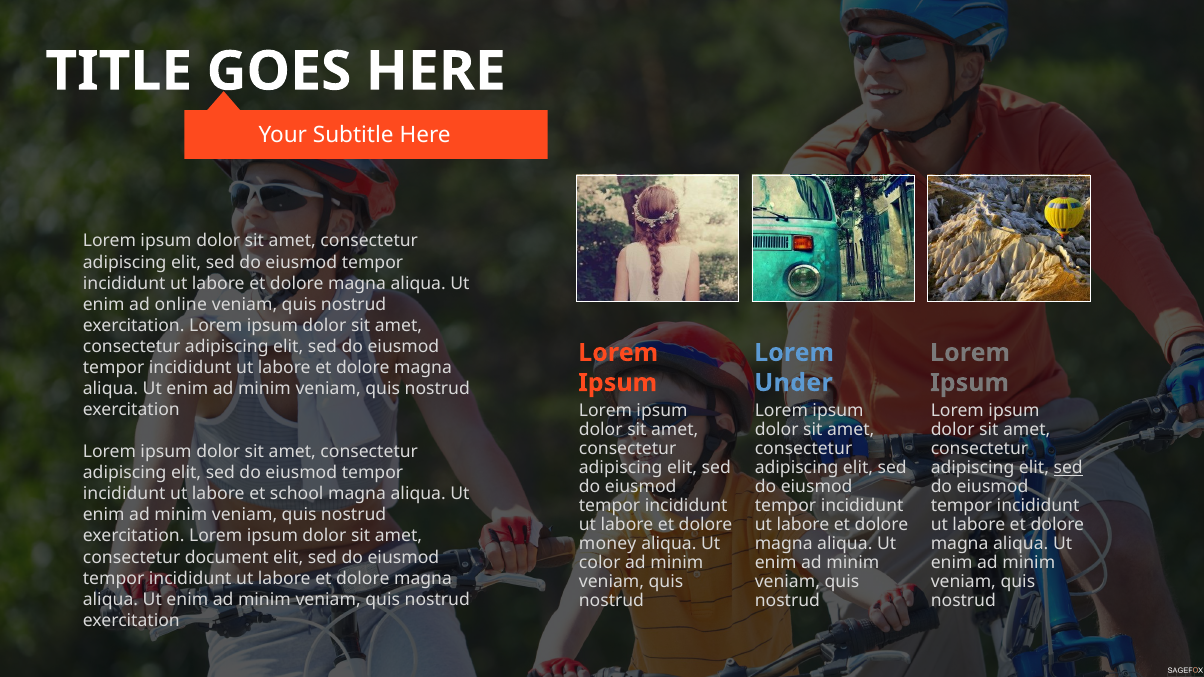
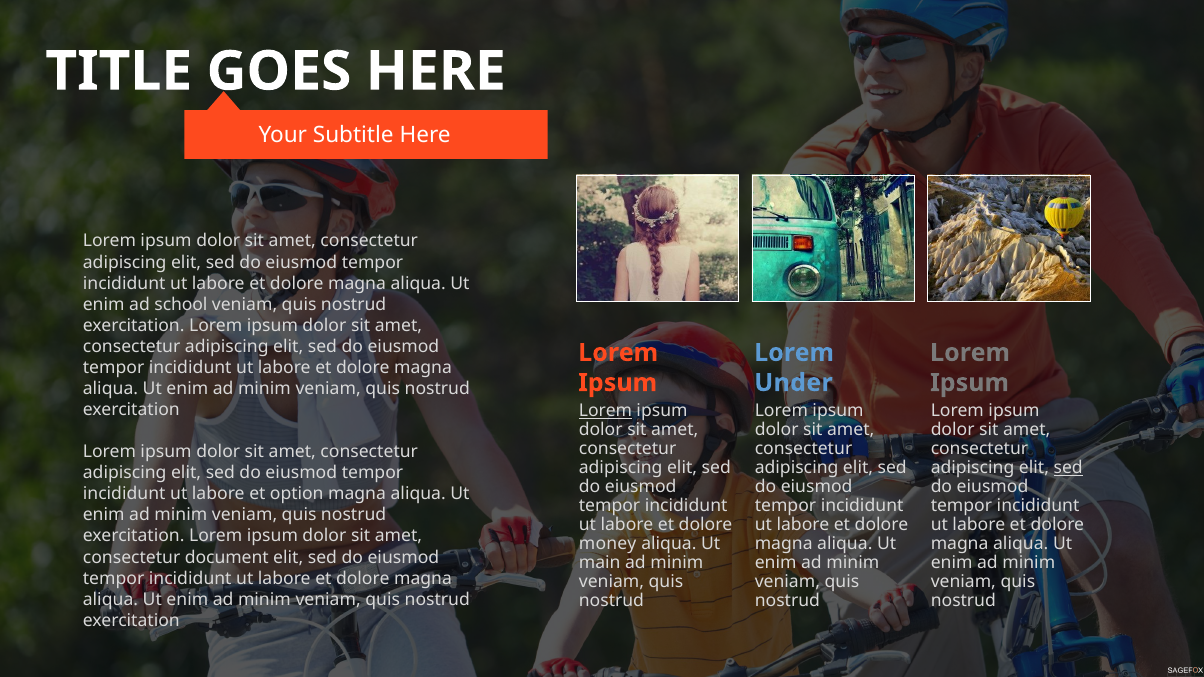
online: online -> school (181, 304)
Lorem underline: none -> present (605, 411)
school: school -> option (297, 494)
color: color -> main (600, 563)
